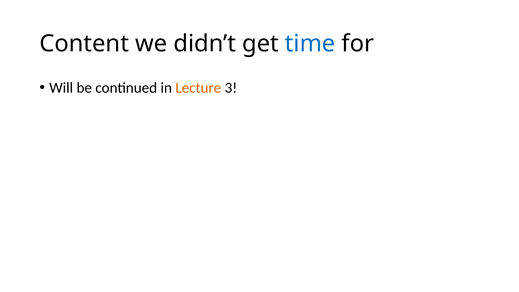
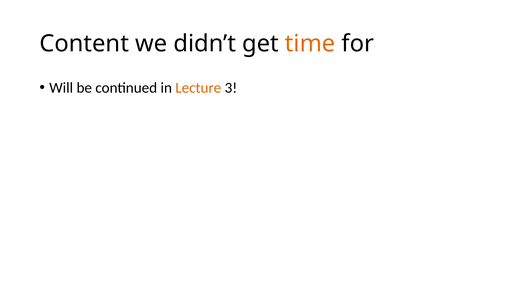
time colour: blue -> orange (310, 44)
